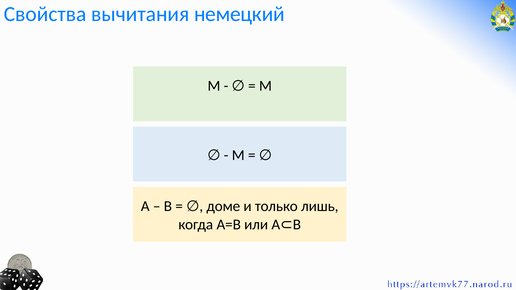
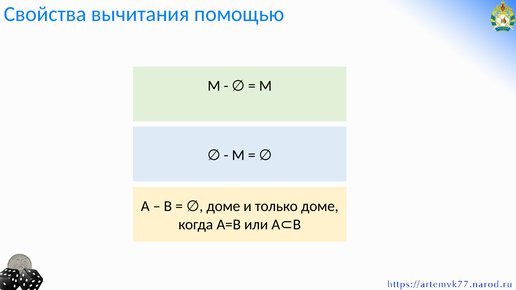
немецкий: немецкий -> помощью (239, 14)
только лишь: лишь -> доме (320, 207)
